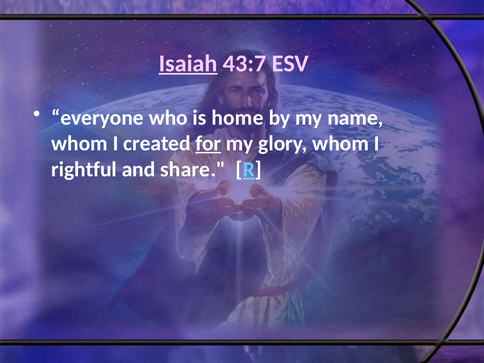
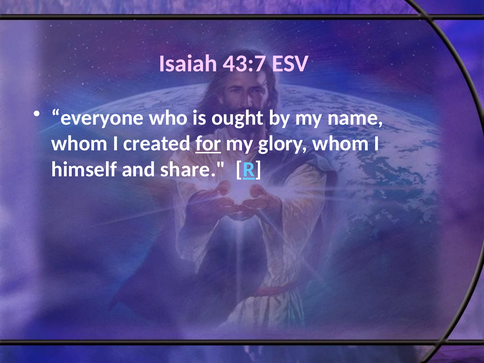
Isaiah underline: present -> none (188, 63)
home: home -> ought (238, 118)
rightful: rightful -> himself (84, 169)
